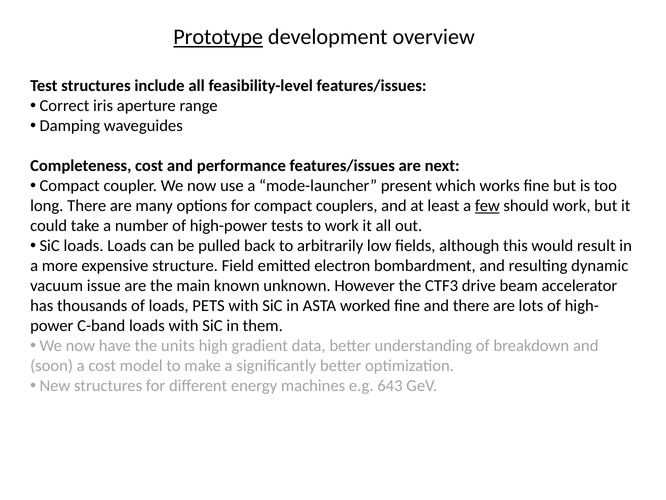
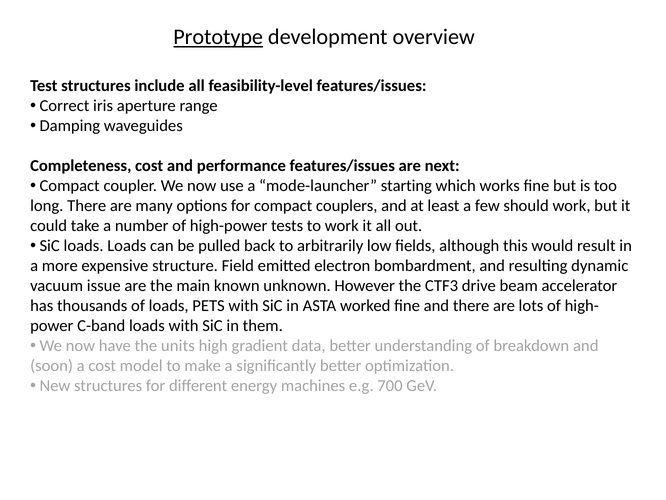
present: present -> starting (406, 186)
few underline: present -> none (487, 206)
643: 643 -> 700 (390, 386)
